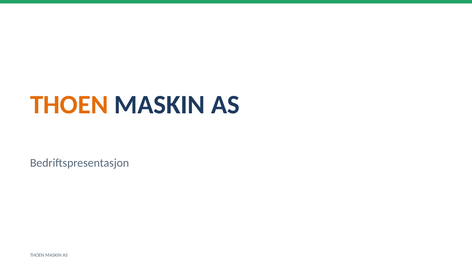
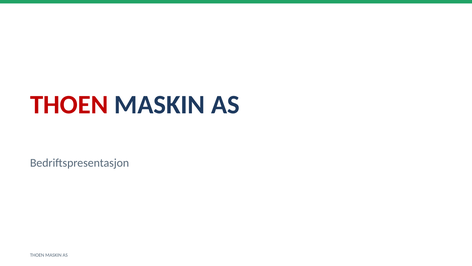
THOEN colour: orange -> red (69, 105)
